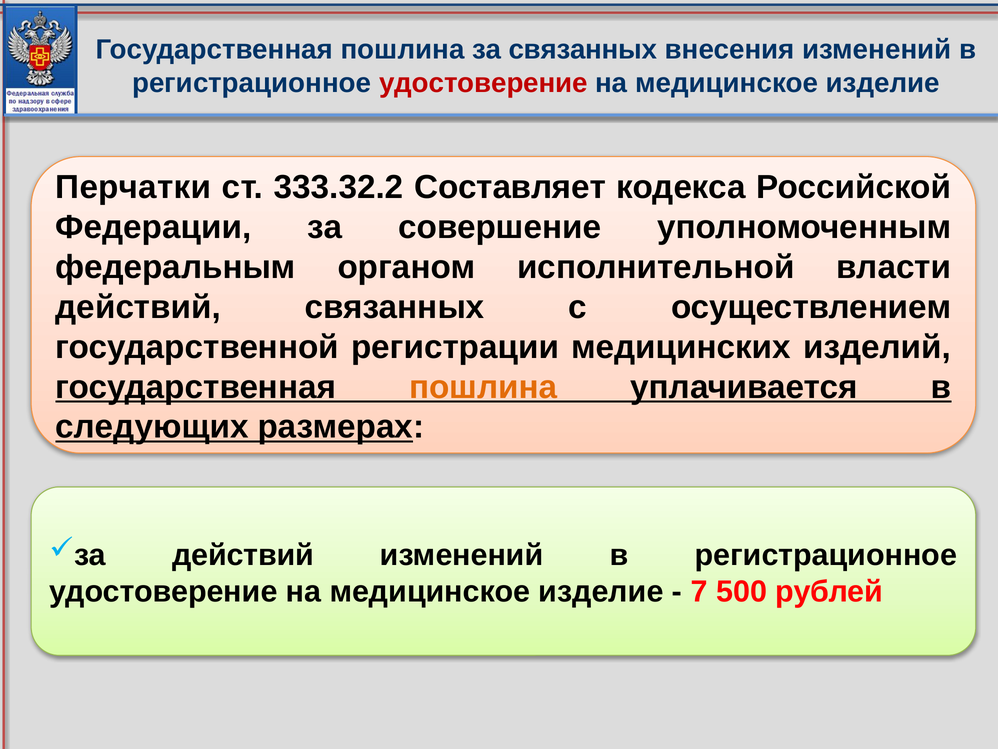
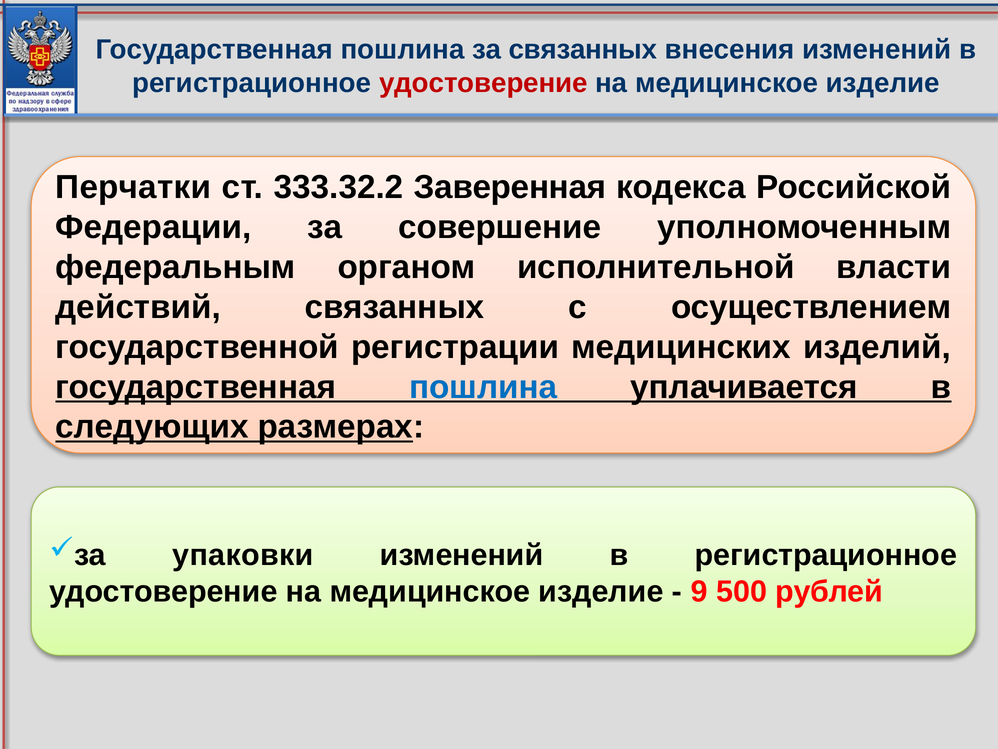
Составляет: Составляет -> Заверенная (510, 187)
пошлина colour: orange -> blue (483, 387)
действий: действий -> упаковки (243, 555)
7: 7 -> 9 (699, 591)
